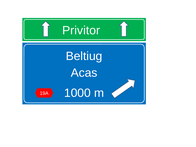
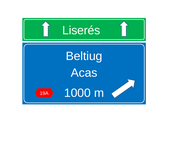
Privitor: Privitor -> Liserés (81, 30)
